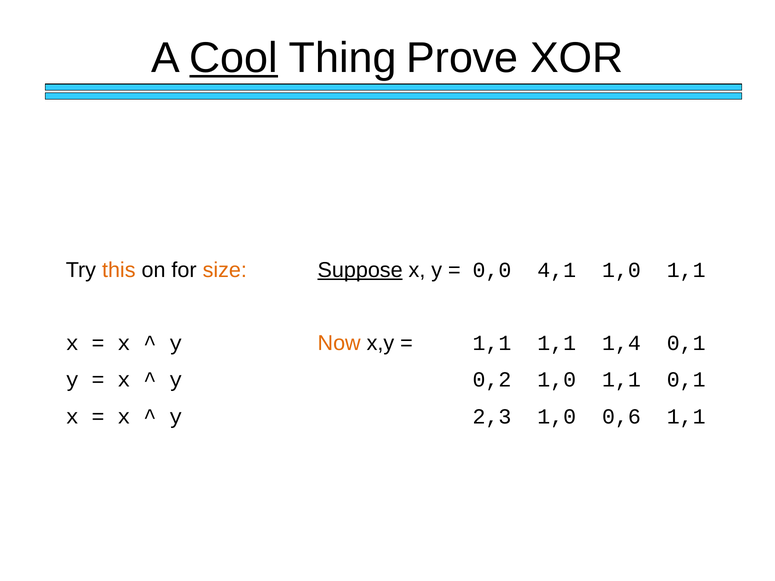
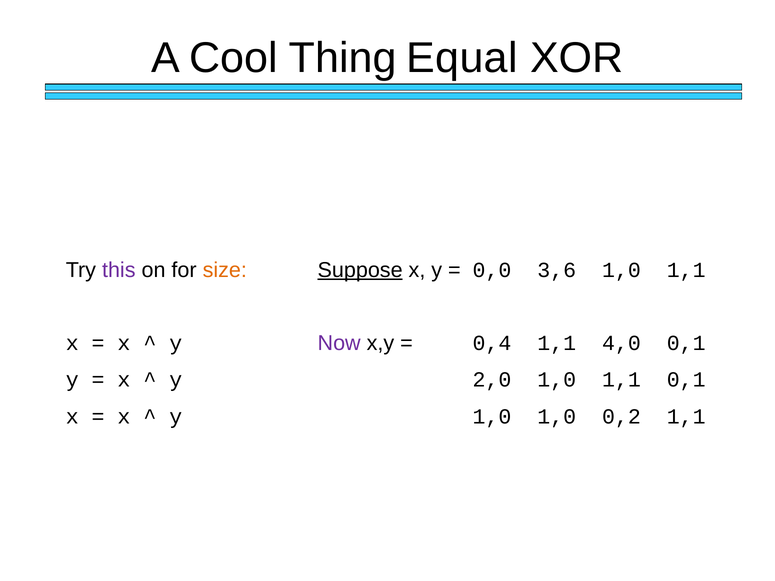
Cool underline: present -> none (234, 58)
Prove: Prove -> Equal (462, 58)
this colour: orange -> purple (119, 270)
4,1: 4,1 -> 3,6 (557, 270)
Now colour: orange -> purple (339, 343)
1,1: 1,1 -> 0,4 (492, 343)
1,4: 1,4 -> 4,0 (621, 343)
0,2: 0,2 -> 2,0 (492, 380)
2,3: 2,3 -> 1,0 (492, 417)
0,6: 0,6 -> 0,2 (621, 417)
